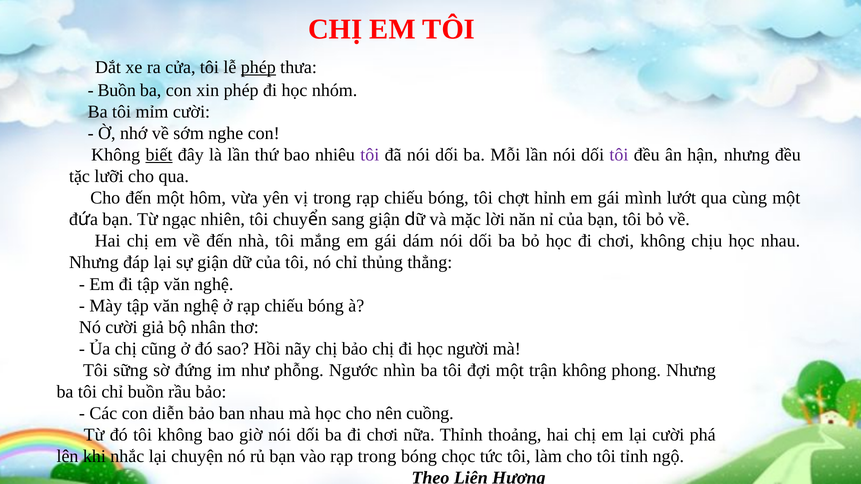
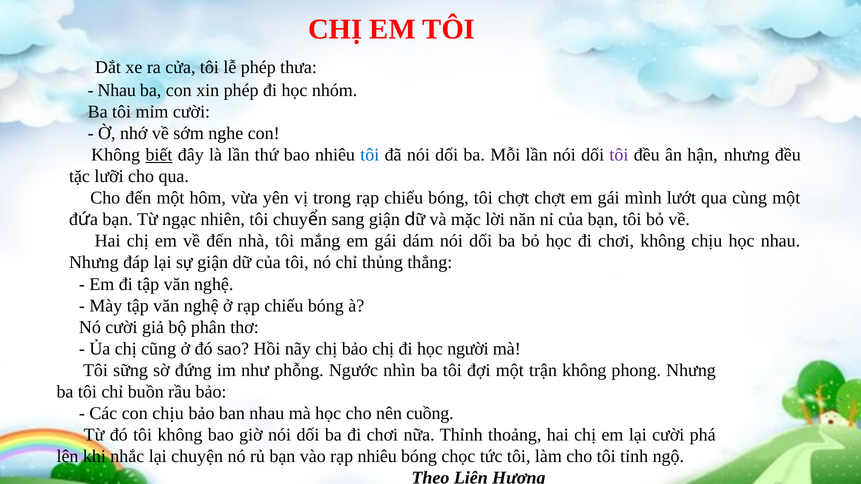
phép underline: present -> none (258, 67)
Buồn: Buồn -> Nhau (117, 90)
tôi colour: purple -> blue (370, 155)
chợt hỉnh: hỉnh -> chợt (550, 198)
nhân: nhân -> phân (208, 327)
con diễn: diễn -> chịu (168, 414)
rạp trong: trong -> nhiêu (377, 457)
